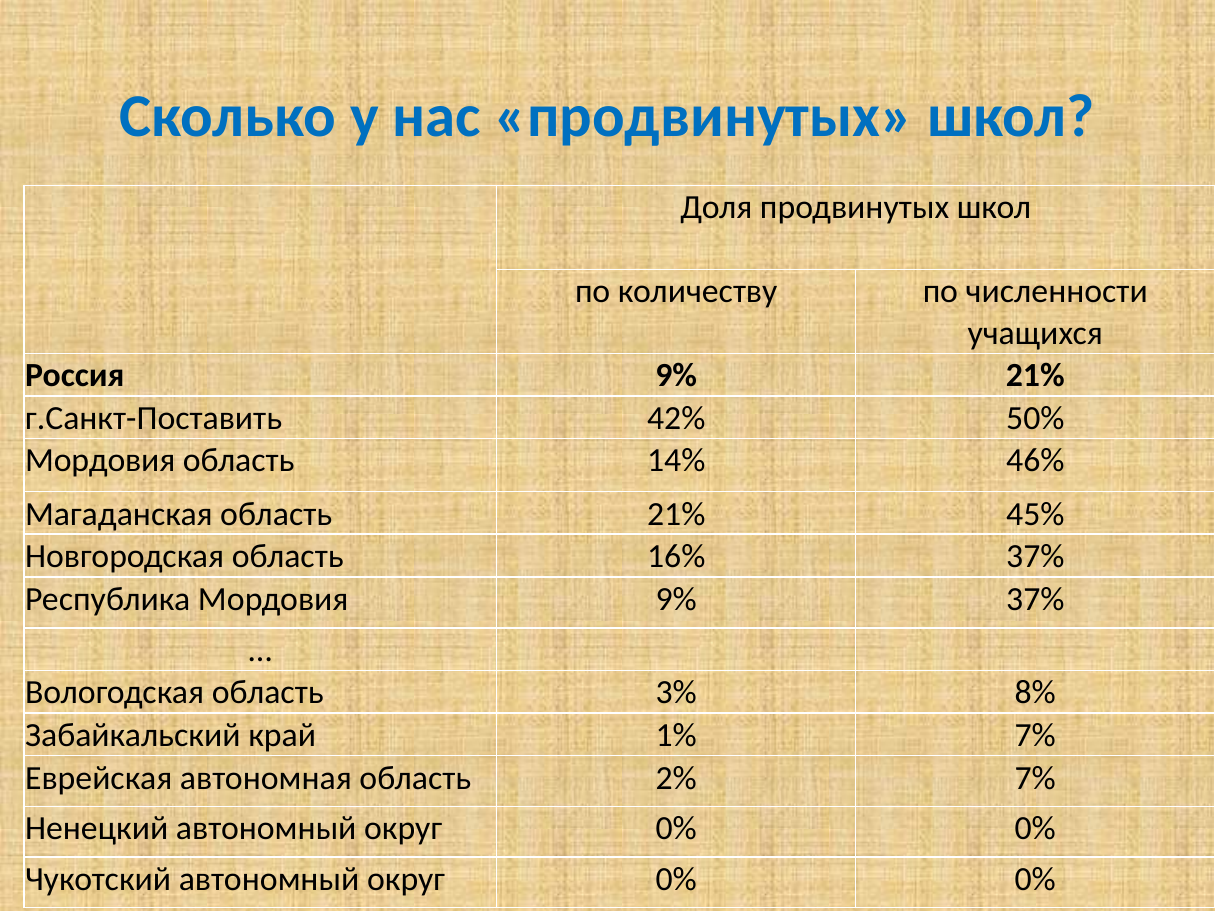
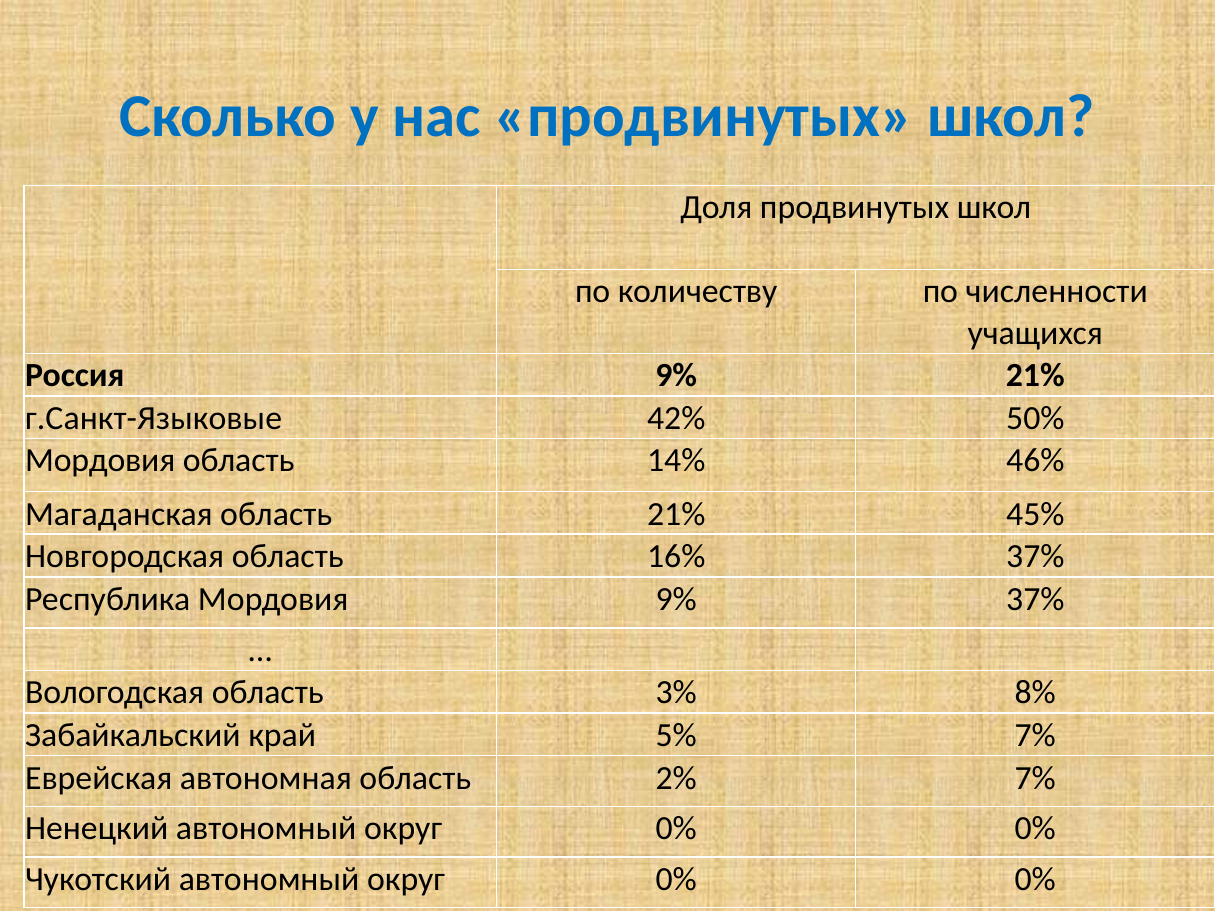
г.Санкт-Поставить: г.Санкт-Поставить -> г.Санкт-Языковые (154, 418)
1%: 1% -> 5% (676, 736)
